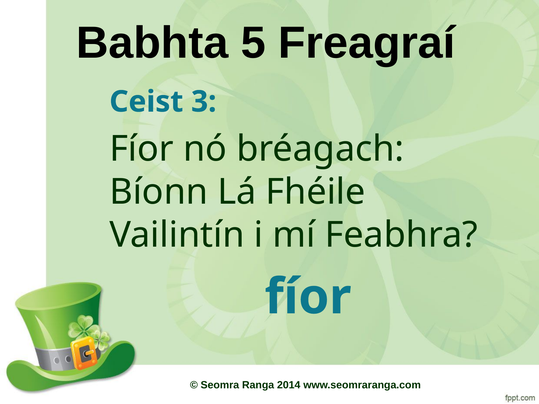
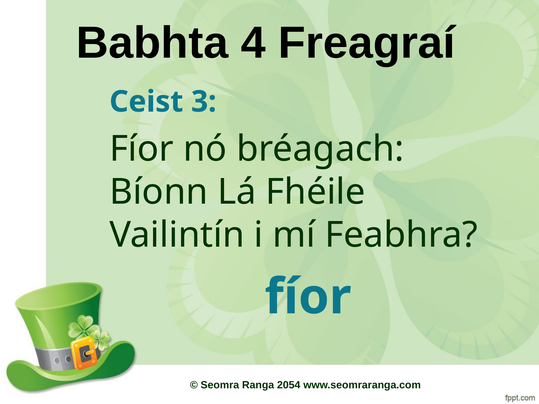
5: 5 -> 4 (253, 43)
2014: 2014 -> 2054 (289, 385)
